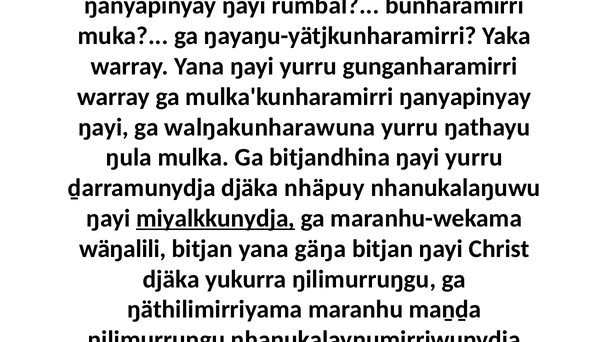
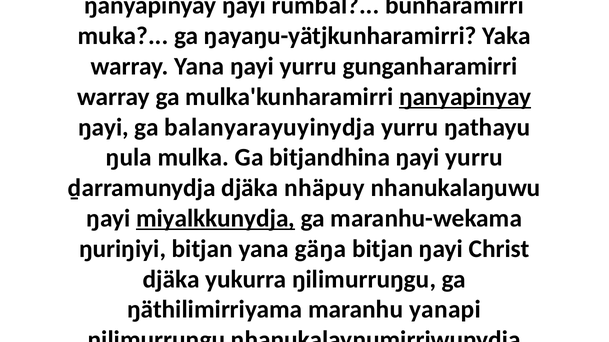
ŋanyapinyay underline: none -> present (465, 97)
walŋakunharawuna: walŋakunharawuna -> balanyarayuyinydja (270, 127)
wäŋalili: wäŋalili -> ŋuriŋiyi (123, 249)
maṉḏa: maṉḏa -> yanapi (445, 310)
